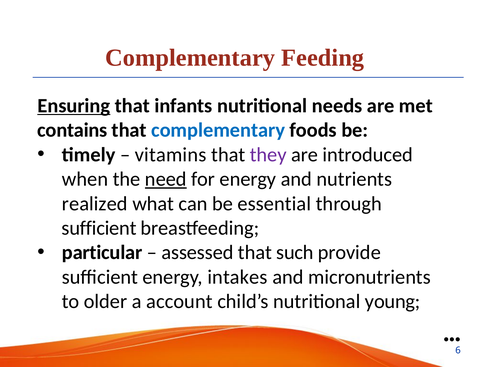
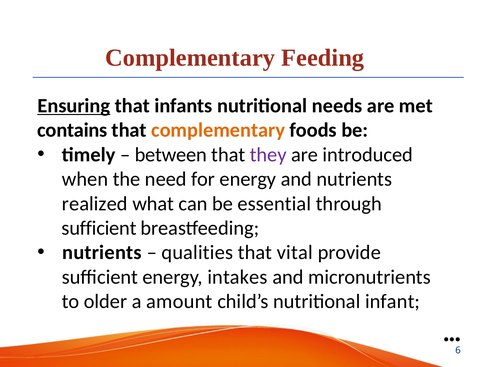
complementary colour: blue -> orange (218, 130)
vitamins: vitamins -> between (171, 155)
need underline: present -> none (166, 179)
particular: particular -> nutrients (102, 253)
assessed: assessed -> qualities (197, 253)
such: such -> vital (295, 253)
account: account -> amount (179, 302)
young: young -> infant (393, 302)
